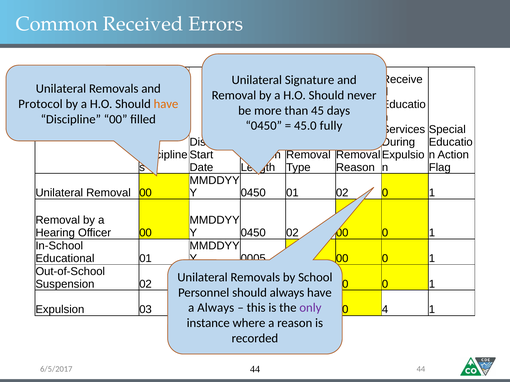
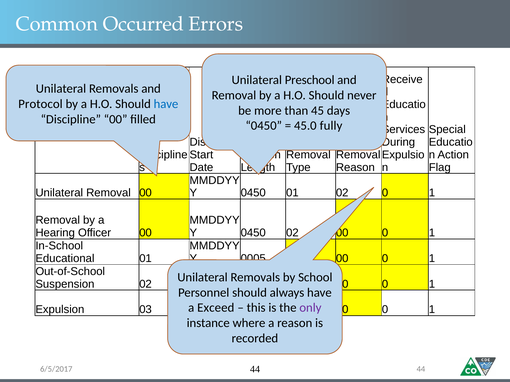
Received: Received -> Occurred (143, 24)
Signature: Signature -> Preschool (310, 80)
have colour: orange -> blue (166, 104)
Always: Always -> Exceed (216, 308)
4: 4 -> 0 (385, 310)
